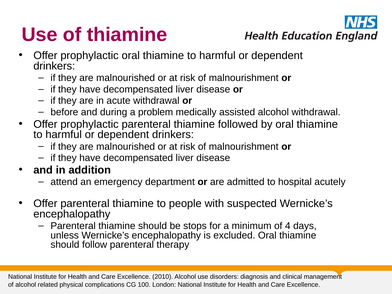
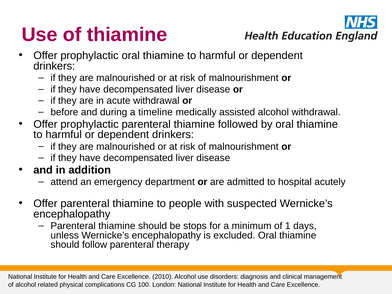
problem: problem -> timeline (155, 112)
4: 4 -> 1 (288, 226)
